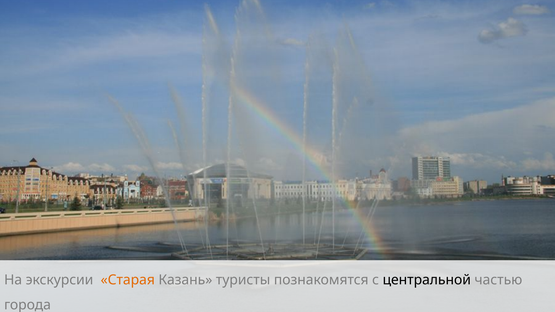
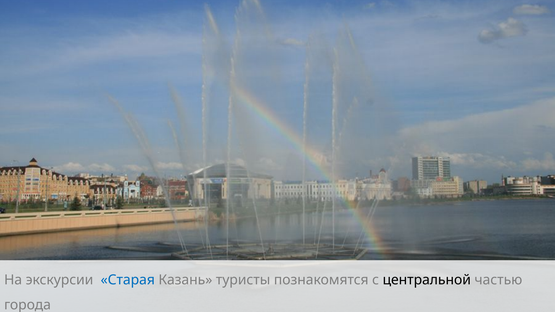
Старая colour: orange -> blue (128, 280)
